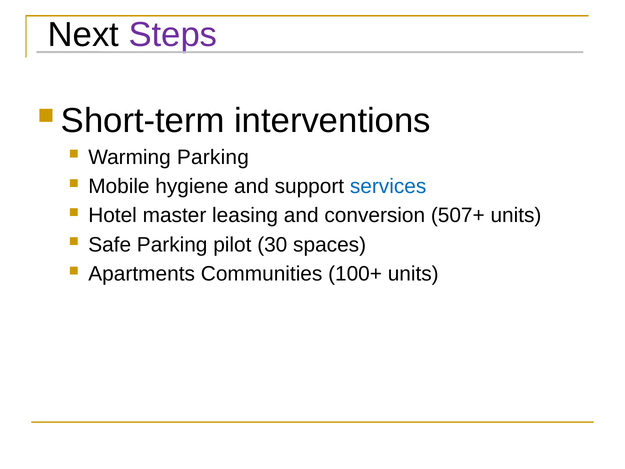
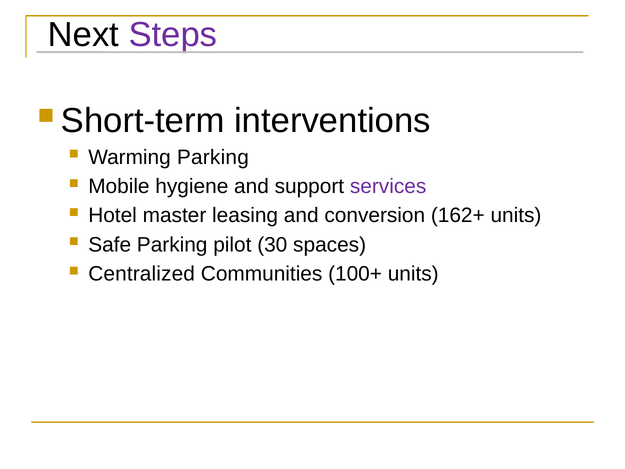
services colour: blue -> purple (388, 186)
507+: 507+ -> 162+ (458, 215)
Apartments: Apartments -> Centralized (142, 274)
